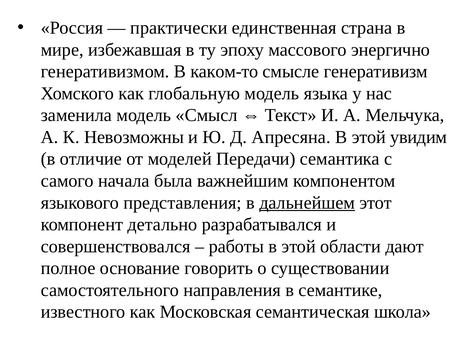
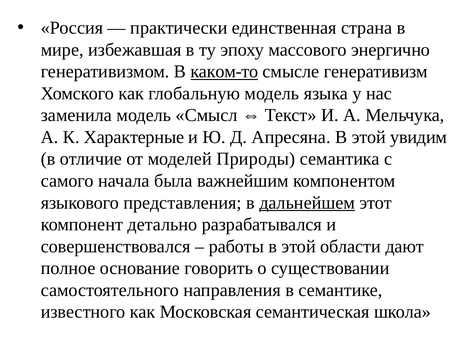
каком-то underline: none -> present (224, 71)
Невозможны: Невозможны -> Характерные (134, 137)
Передачи: Передачи -> Природы (256, 159)
